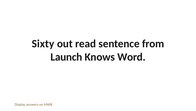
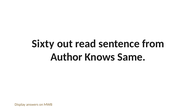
Launch: Launch -> Author (66, 57)
Word: Word -> Same (131, 57)
